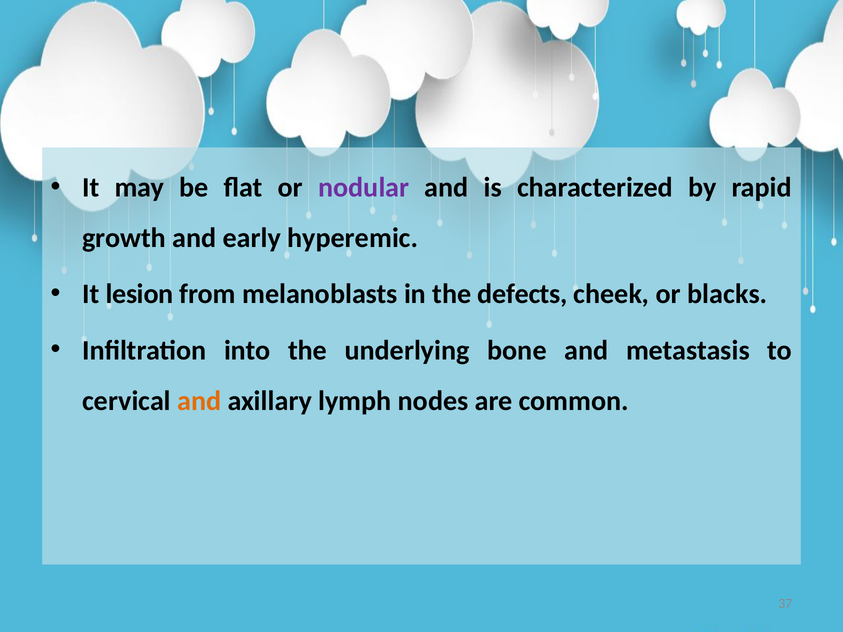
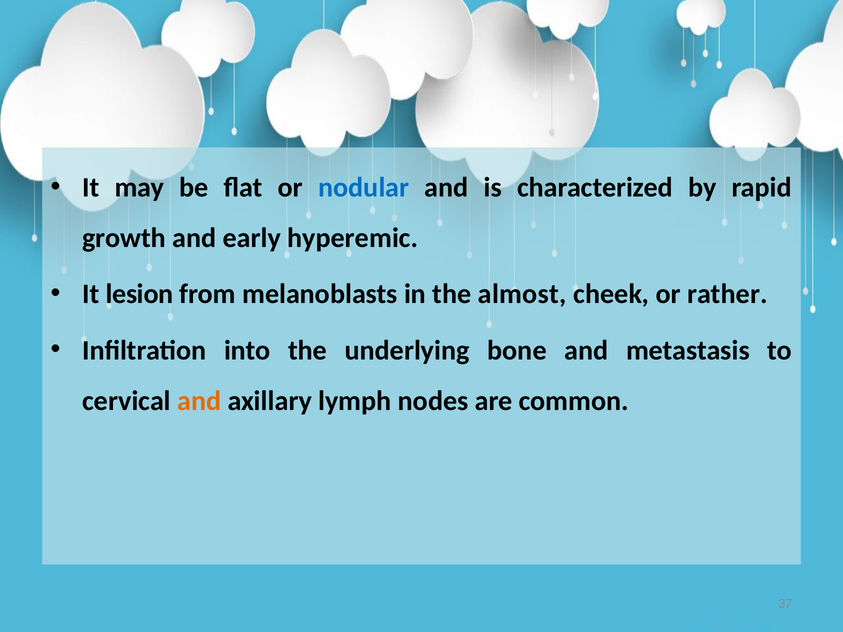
nodular colour: purple -> blue (364, 187)
defects: defects -> almost (522, 294)
blacks: blacks -> rather (727, 294)
